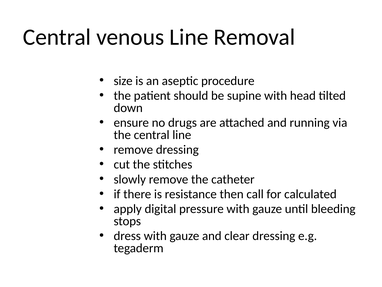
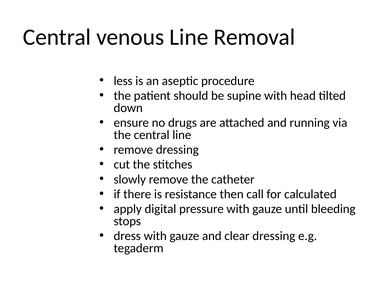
size: size -> less (123, 81)
